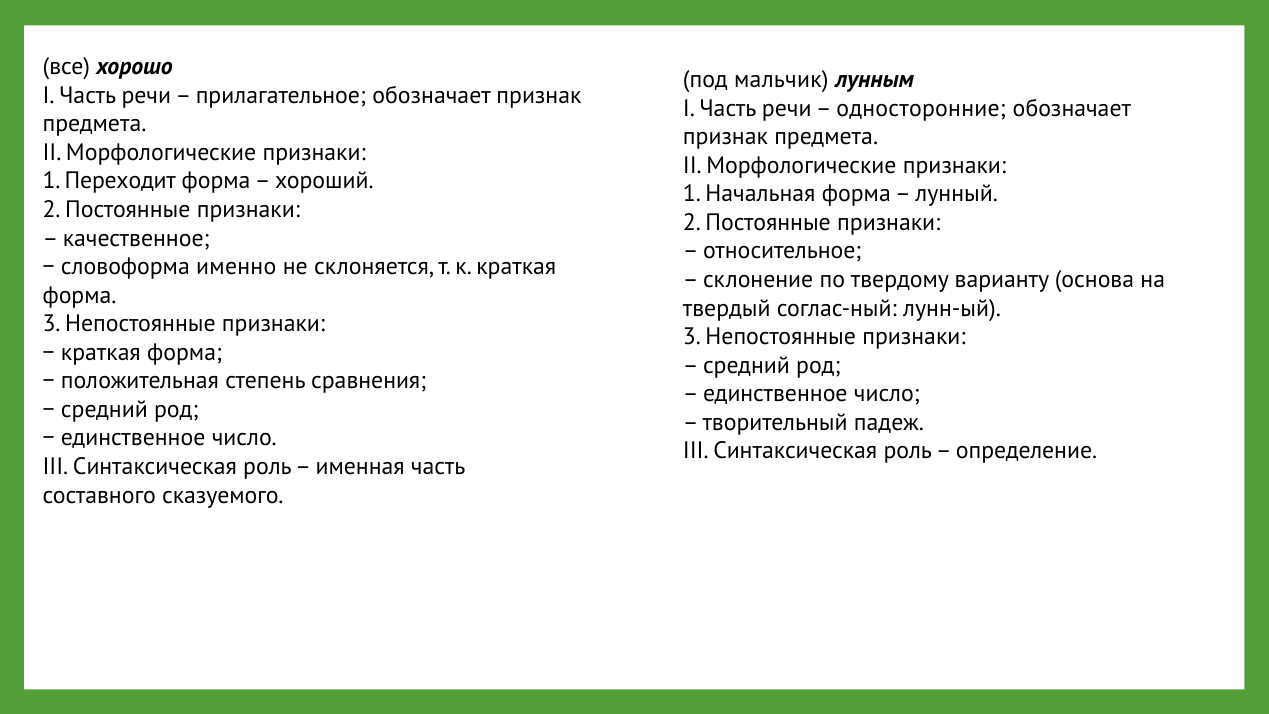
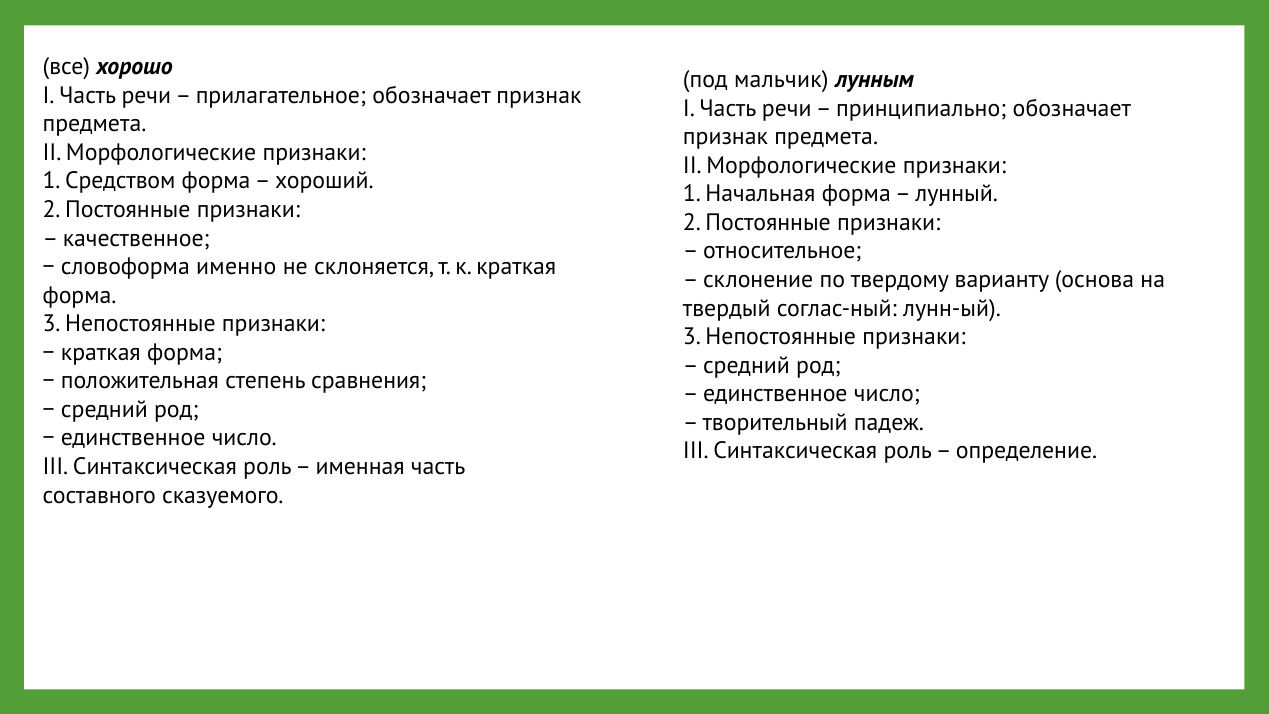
односторонние: односторонние -> принципиально (921, 108)
Переходит: Переходит -> Средством (120, 181)
